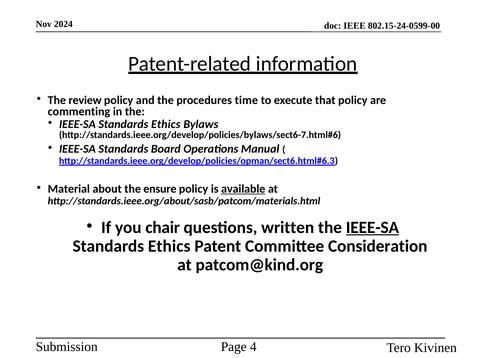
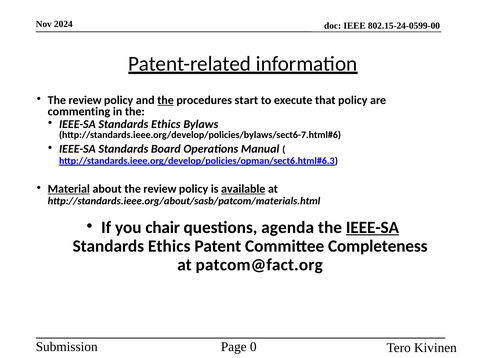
the underline: none -> present (166, 100)
time: time -> start (246, 100)
Material underline: none -> present (69, 189)
about the ensure: ensure -> review (160, 189)
written: written -> agenda (288, 227)
Consideration: Consideration -> Completeness (378, 246)
patcom@kind.org: patcom@kind.org -> patcom@fact.org (259, 265)
4: 4 -> 0 (253, 347)
